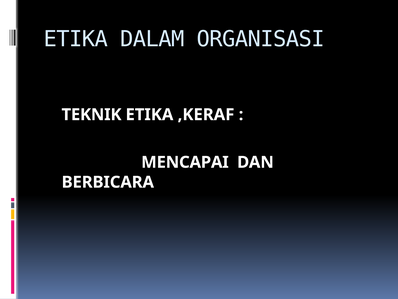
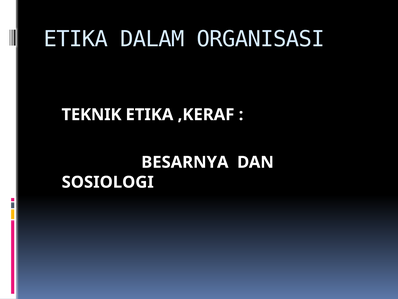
MENCAPAI: MENCAPAI -> BESARNYA (185, 162)
BERBICARA: BERBICARA -> SOSIOLOGI (108, 182)
